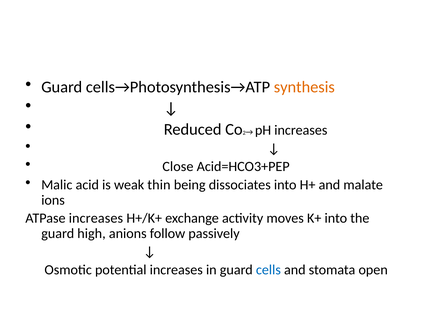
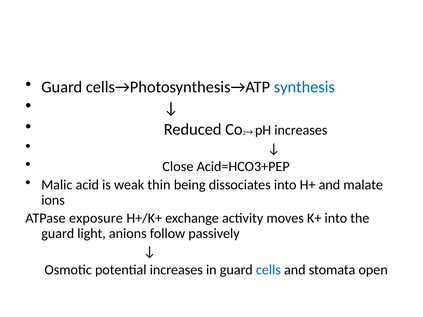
synthesis colour: orange -> blue (304, 87)
ATPase increases: increases -> exposure (96, 218)
high: high -> light (92, 234)
